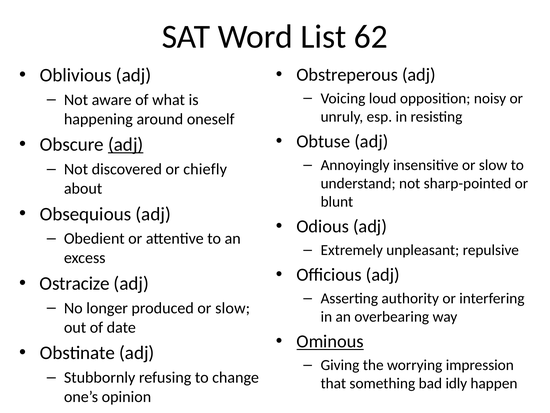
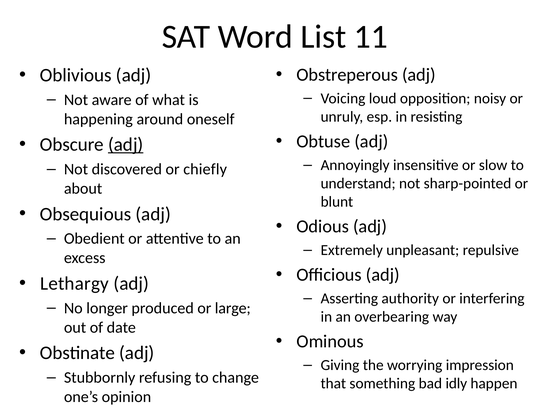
62: 62 -> 11 (371, 37)
Ostracize: Ostracize -> Lethargy (74, 283)
produced or slow: slow -> large (233, 308)
Ominous underline: present -> none (330, 341)
